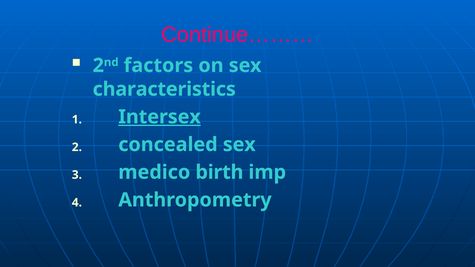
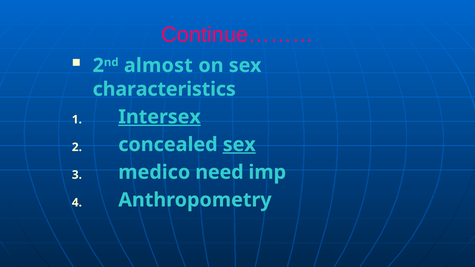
factors: factors -> almost (158, 66)
sex underline: none -> present (239, 145)
birth: birth -> need (219, 172)
